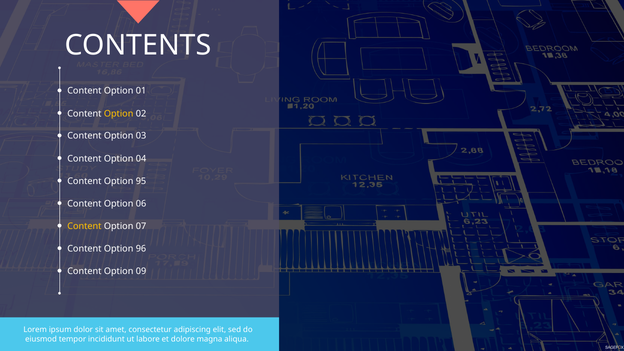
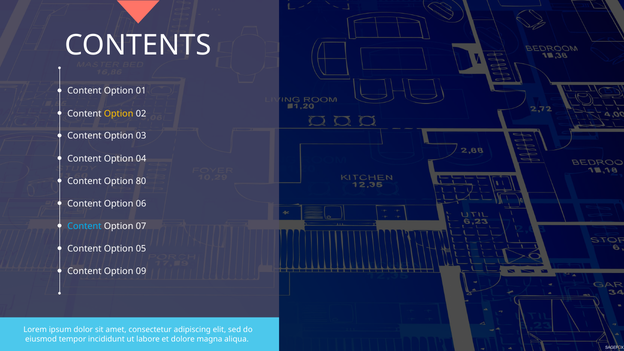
95: 95 -> 80 (141, 181)
Content colour: yellow -> light blue (84, 226)
96: 96 -> 05 (141, 249)
